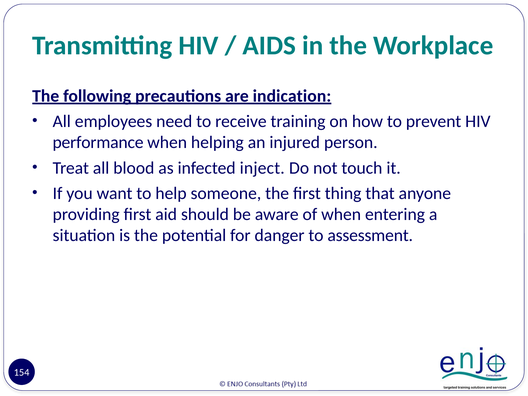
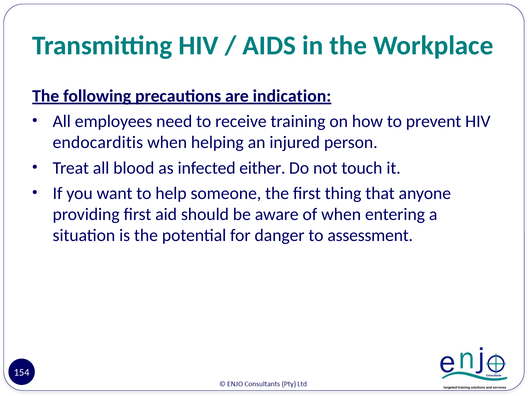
performance: performance -> endocarditis (98, 143)
inject: inject -> either (262, 168)
